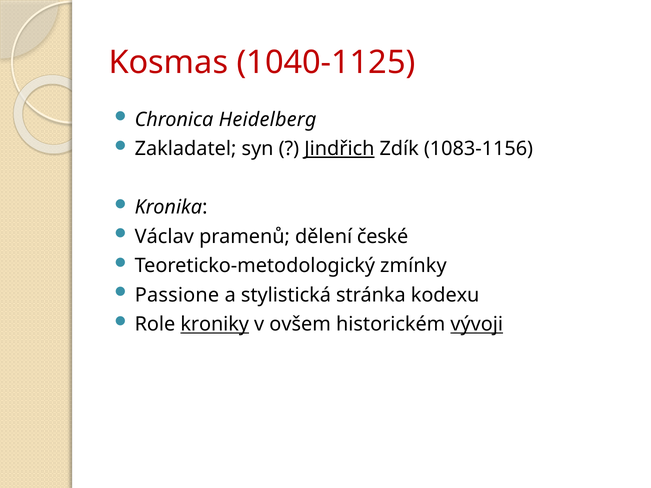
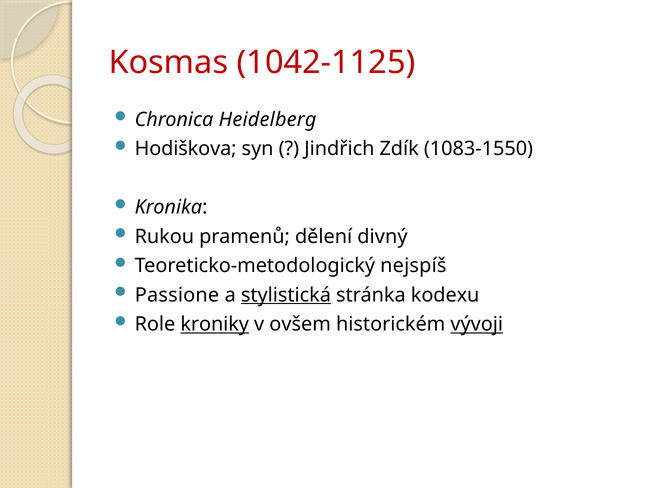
1040-1125: 1040-1125 -> 1042-1125 (326, 63)
Zakladatel: Zakladatel -> Hodiškova (186, 149)
Jindřich underline: present -> none (339, 149)
1083-1156: 1083-1156 -> 1083-1550 (478, 149)
Václav: Václav -> Rukou (164, 237)
české: české -> divný (382, 237)
zmínky: zmínky -> nejspíš (413, 266)
stylistická underline: none -> present (286, 295)
